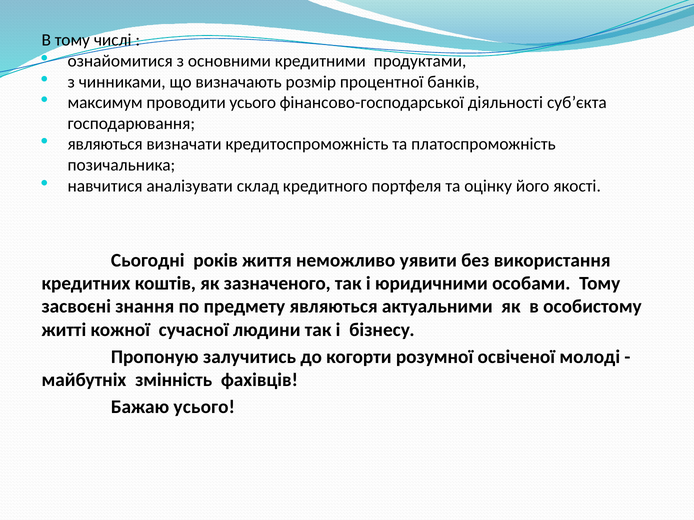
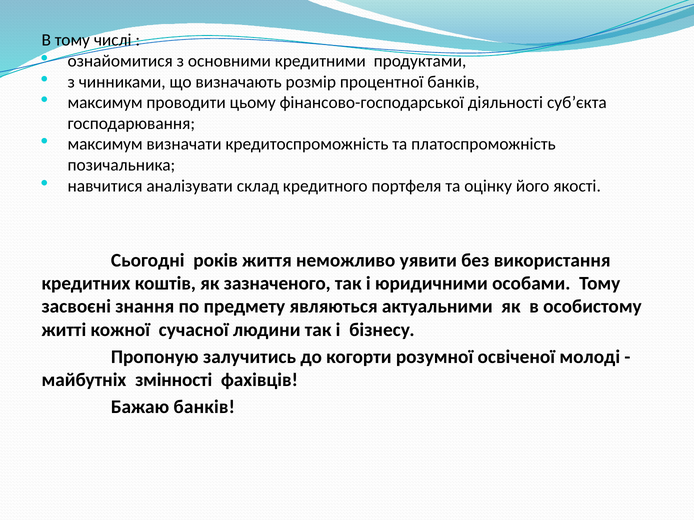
проводити усього: усього -> цьому (253, 103)
являються: являються -> максимум (105, 144)
змінність: змінність -> змінності (174, 380)
Бажаю усього: усього -> банків (204, 407)
